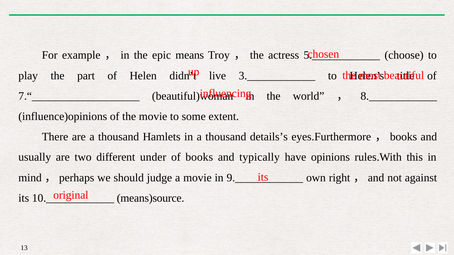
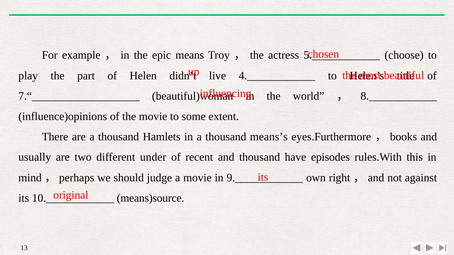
3.____________: 3.____________ -> 4.____________ (277, 76)
details’s: details’s -> means’s (269, 137)
of books: books -> recent (199, 157)
and typically: typically -> thousand (260, 157)
opinions: opinions -> episodes (330, 157)
